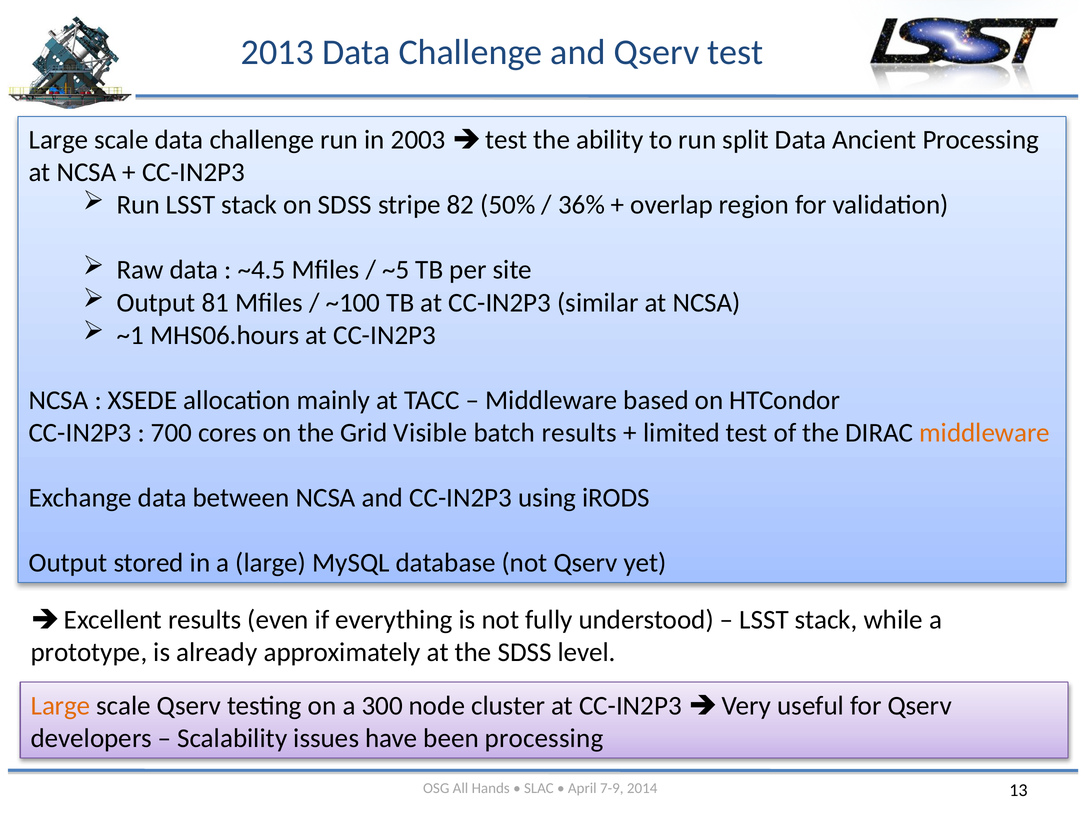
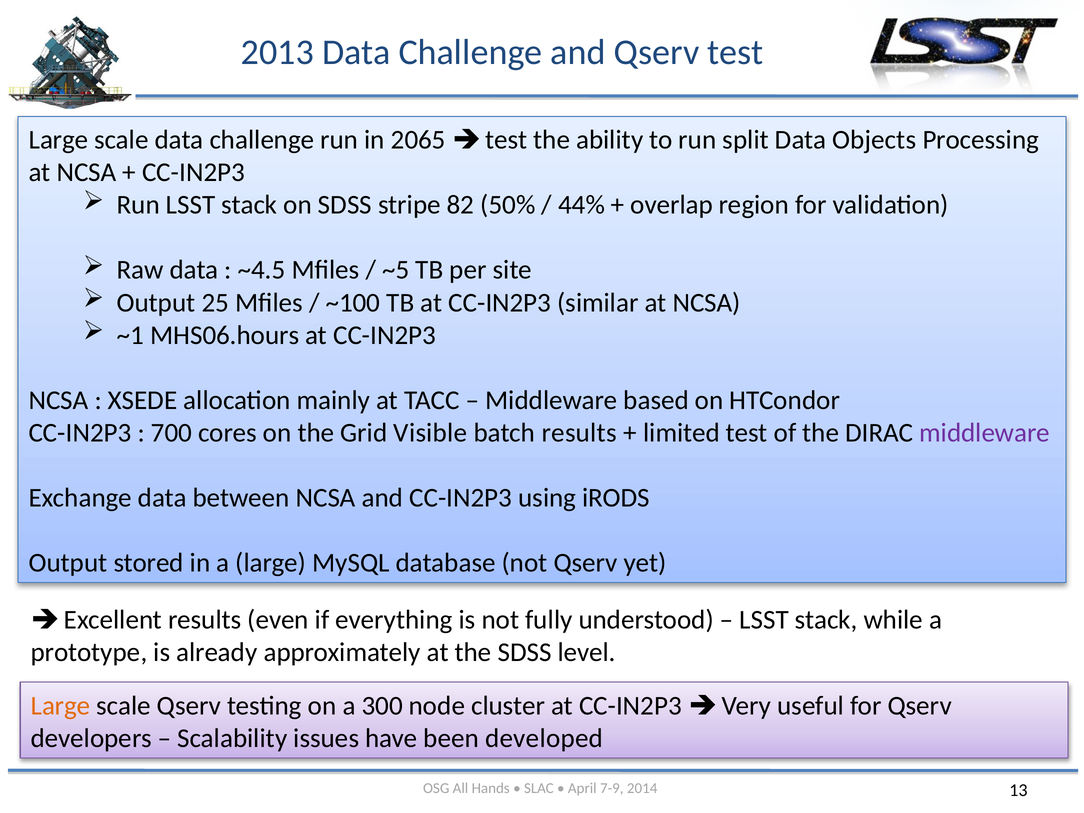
2003: 2003 -> 2065 (418, 140)
Ancient: Ancient -> Objects (874, 140)
36%: 36% -> 44% (581, 205)
81: 81 -> 25 (215, 303)
middleware colour: orange -> purple (985, 433)
been processing: processing -> developed (544, 738)
